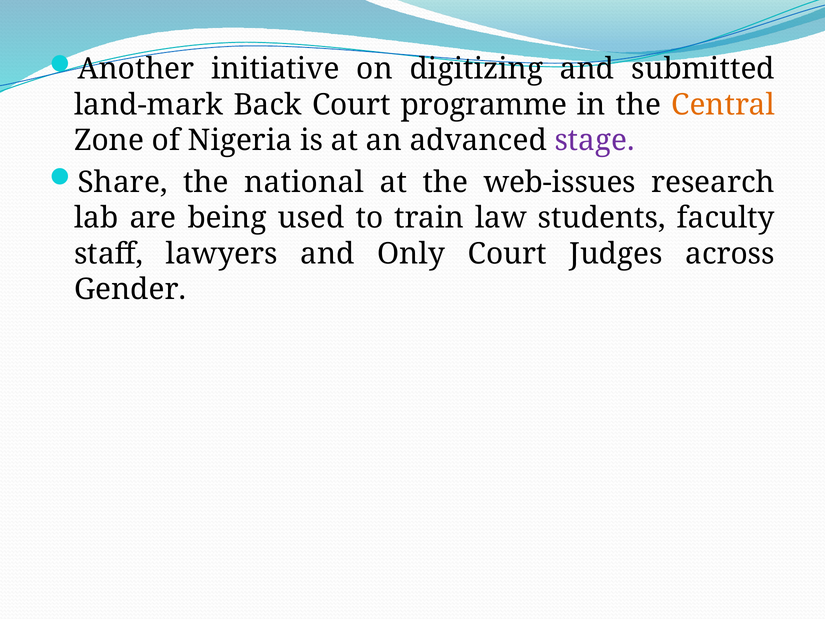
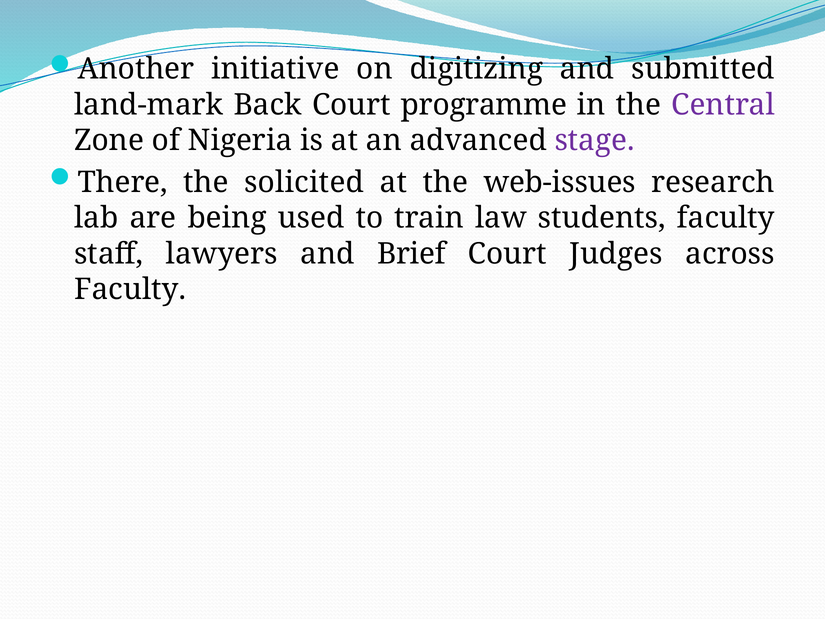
Central colour: orange -> purple (723, 105)
Share: Share -> There (123, 182)
national: national -> solicited (304, 182)
Only: Only -> Brief (411, 254)
Gender: Gender -> Faculty (130, 289)
